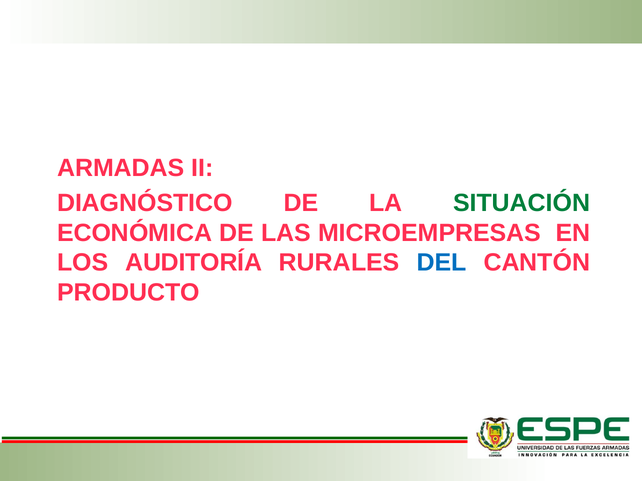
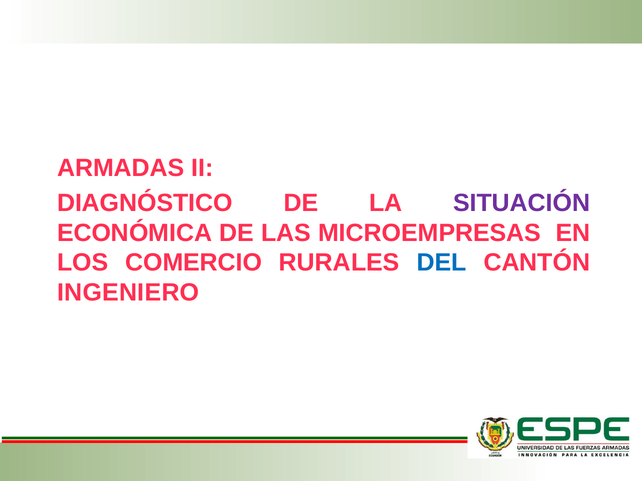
SITUACIÓN colour: green -> purple (522, 203)
AUDITORÍA: AUDITORÍA -> COMERCIO (194, 263)
PRODUCTO: PRODUCTO -> INGENIERO (128, 293)
